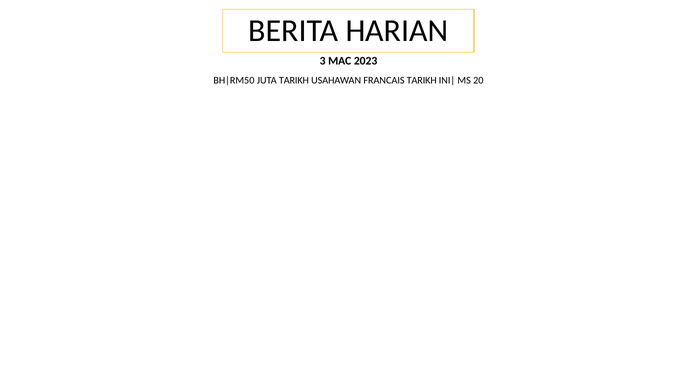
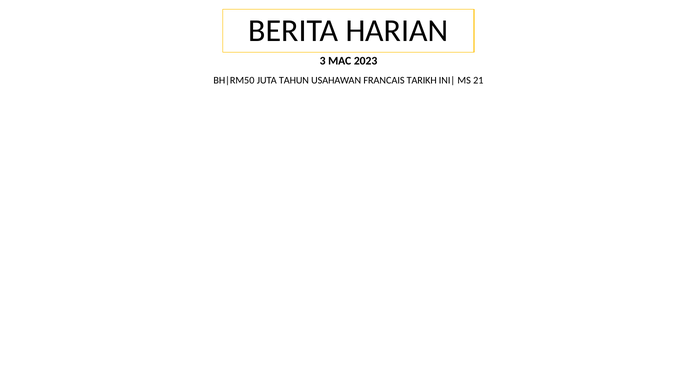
JUTA TARIKH: TARIKH -> TAHUN (294, 80)
20: 20 -> 21 (478, 80)
